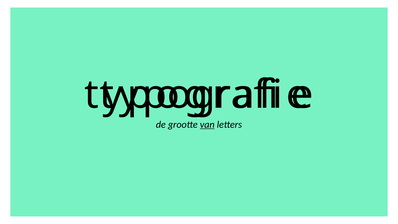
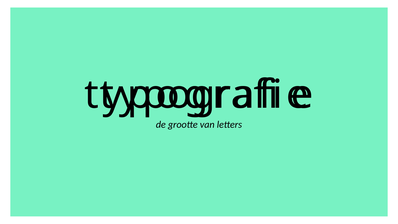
van underline: present -> none (207, 124)
